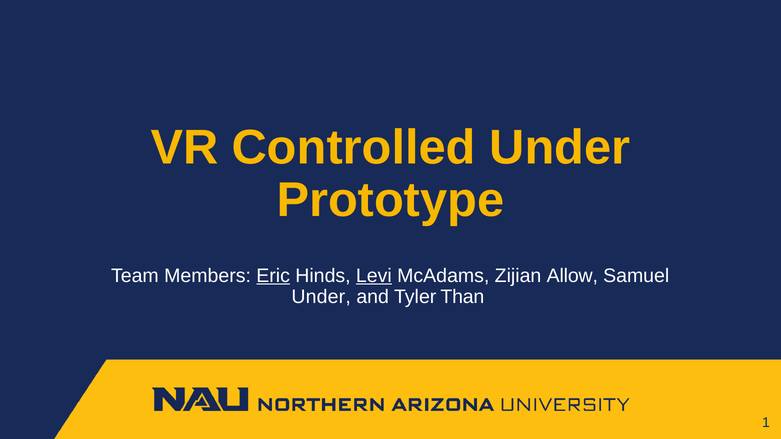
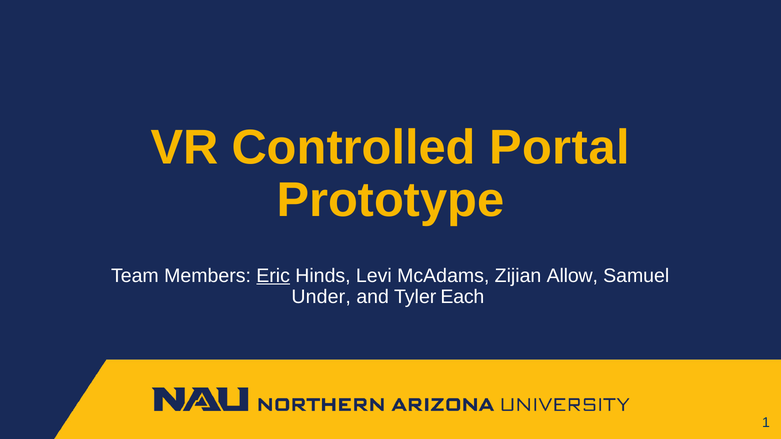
Controlled Under: Under -> Portal (560, 148)
Levi underline: present -> none (374, 276)
Than: Than -> Each (462, 297)
